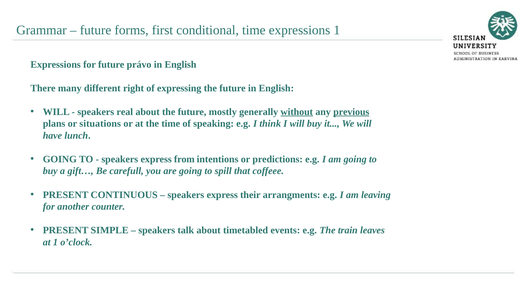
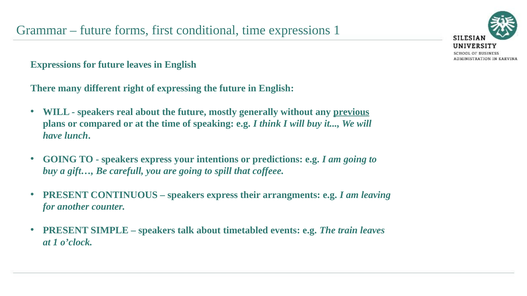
future právo: právo -> leaves (139, 65)
without underline: present -> none (297, 112)
situations: situations -> compared (100, 124)
from: from -> your (184, 159)
